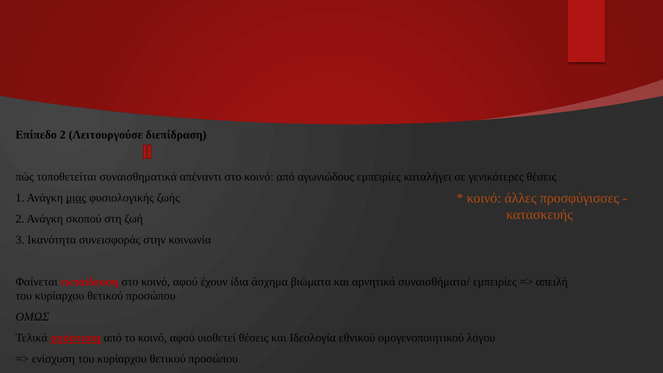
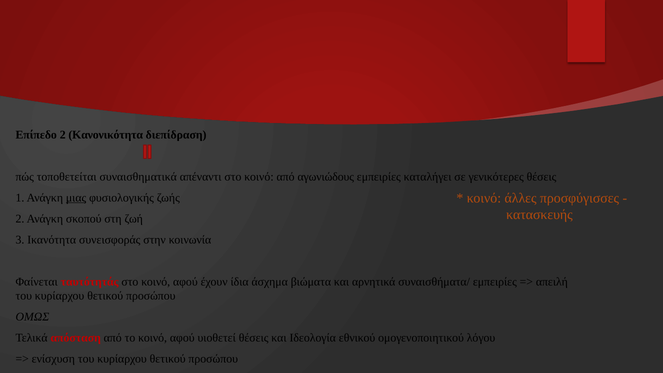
Λειτουργούσε: Λειτουργούσε -> Κανονικότητα (106, 135)
εκπαίδευση: εκπαίδευση -> ταυτότητάς (90, 282)
απόσταση underline: present -> none (76, 338)
